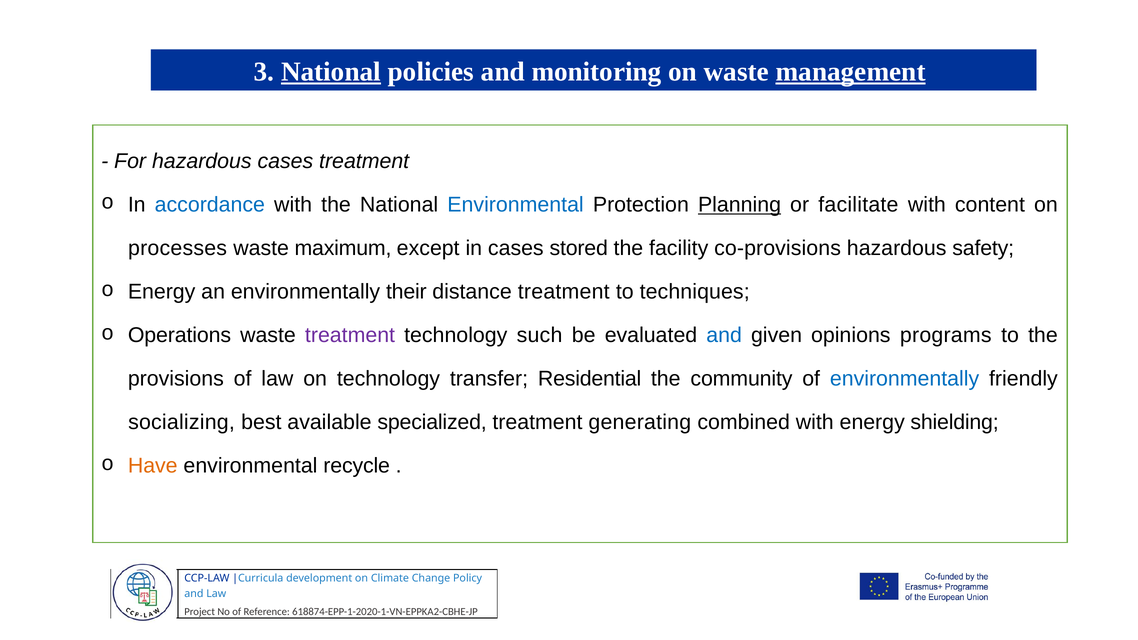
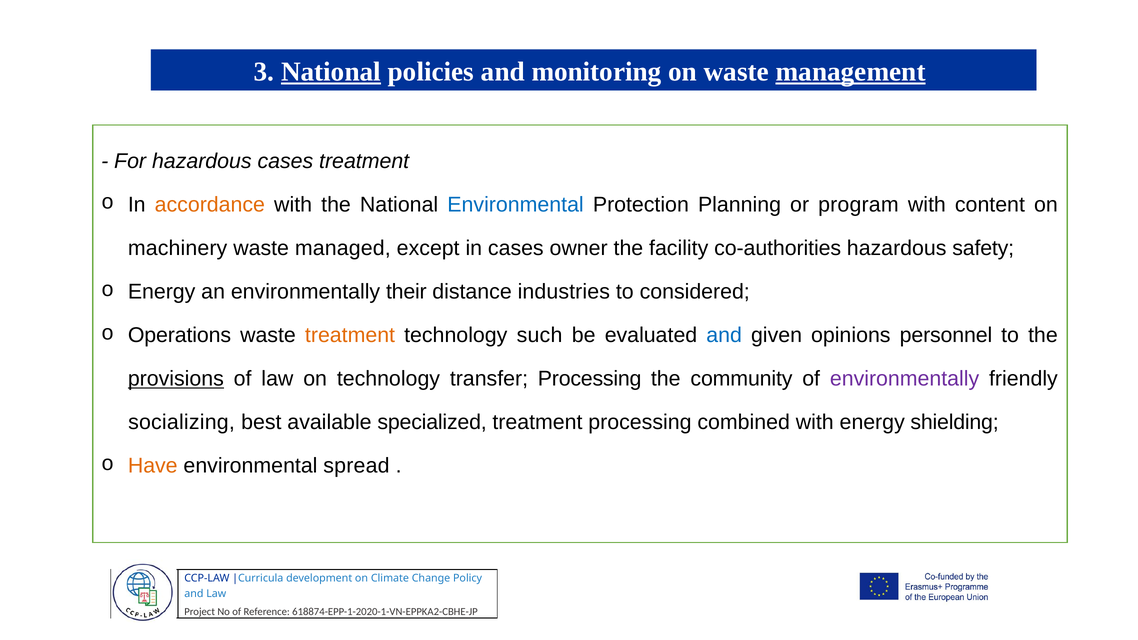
accordance colour: blue -> orange (210, 205)
Planning underline: present -> none (740, 205)
facilitate: facilitate -> program (858, 205)
processes: processes -> machinery (178, 248)
maximum: maximum -> managed (343, 248)
stored: stored -> owner (579, 248)
co-provisions: co-provisions -> co-authorities (778, 248)
distance treatment: treatment -> industries (564, 292)
techniques: techniques -> considered (695, 292)
treatment colour: purple -> orange (350, 335)
programs: programs -> personnel (946, 335)
provisions underline: none -> present (176, 379)
transfer Residential: Residential -> Processing (590, 379)
environmentally colour: blue -> purple (905, 379)
treatment generating: generating -> processing (640, 422)
recycle: recycle -> spread (356, 466)
